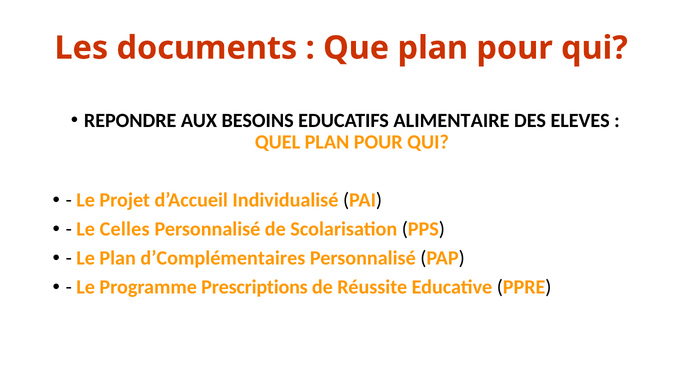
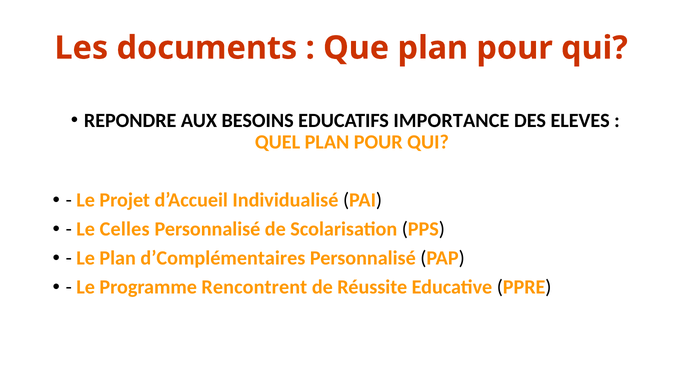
ALIMENTAIRE: ALIMENTAIRE -> IMPORTANCE (451, 120)
Prescriptions: Prescriptions -> Rencontrent (254, 287)
